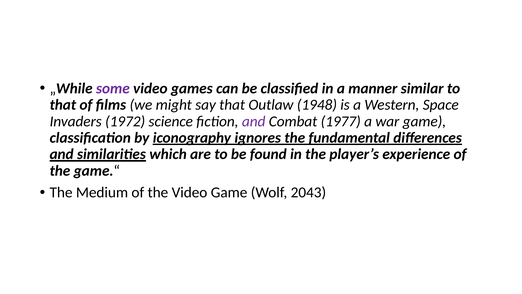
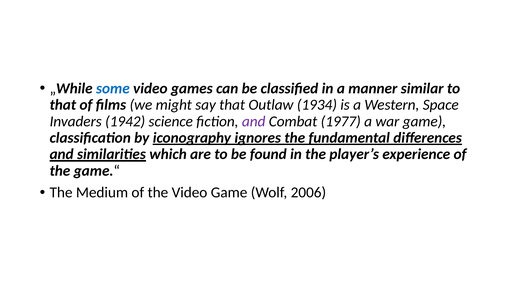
some colour: purple -> blue (113, 88)
1948: 1948 -> 1934 (317, 105)
1972: 1972 -> 1942 (125, 121)
2043: 2043 -> 2006 (308, 192)
